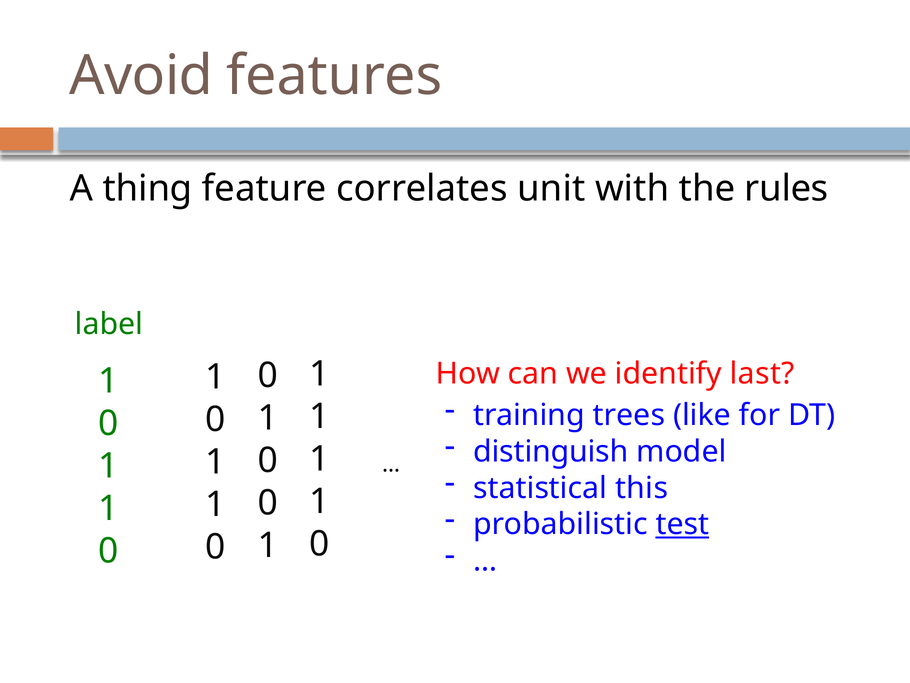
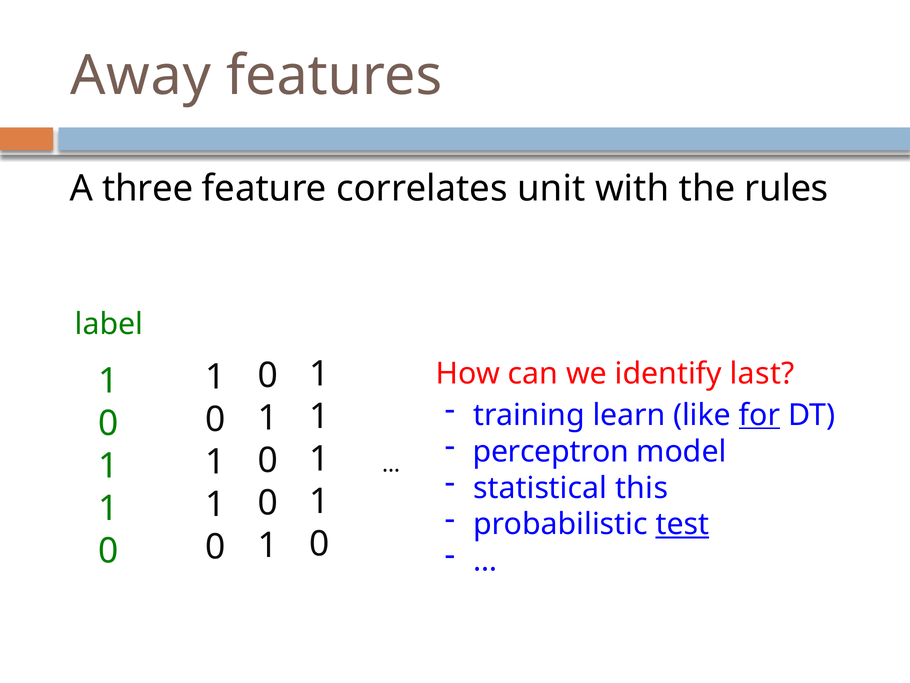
Avoid: Avoid -> Away (141, 76)
thing: thing -> three (148, 188)
trees: trees -> learn (629, 415)
for underline: none -> present (760, 415)
distinguish: distinguish -> perceptron (551, 451)
